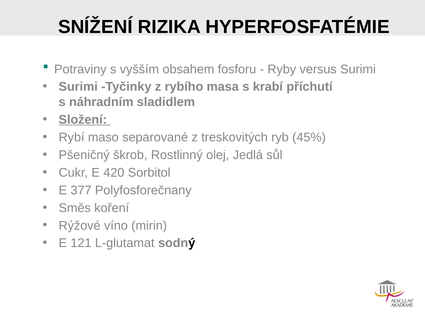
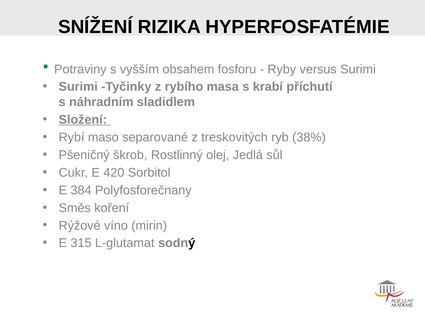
45%: 45% -> 38% (309, 137)
377: 377 -> 384 (81, 190)
121: 121 -> 315 (81, 243)
